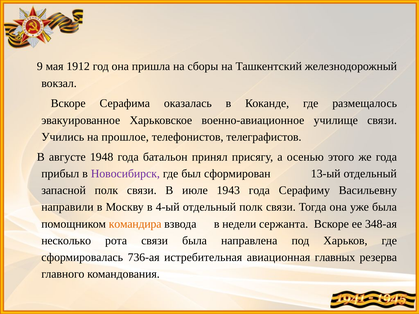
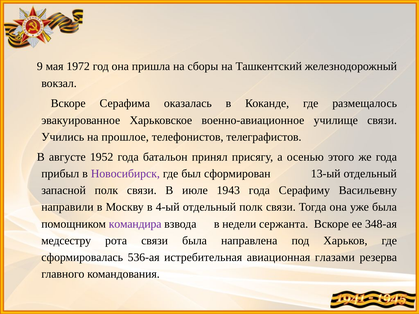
1912: 1912 -> 1972 (78, 66)
1948: 1948 -> 1952 (102, 157)
командира colour: orange -> purple (135, 224)
несколько: несколько -> медсестру (66, 241)
736-ая: 736-ая -> 536-ая (144, 258)
главных: главных -> глазами (335, 258)
